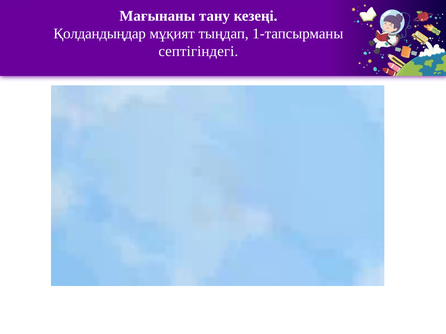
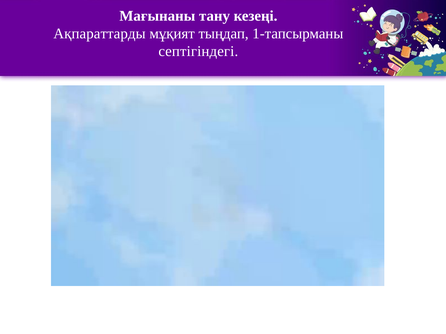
Қолдандыңдар: Қолдандыңдар -> Ақпараттарды (99, 34)
